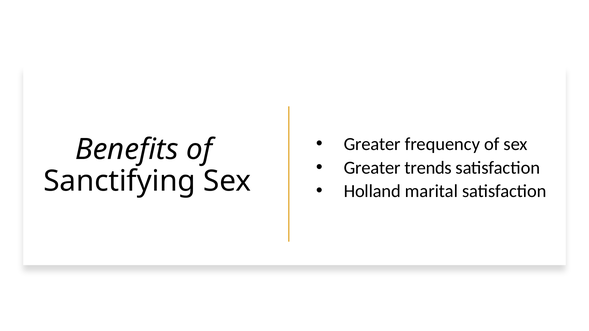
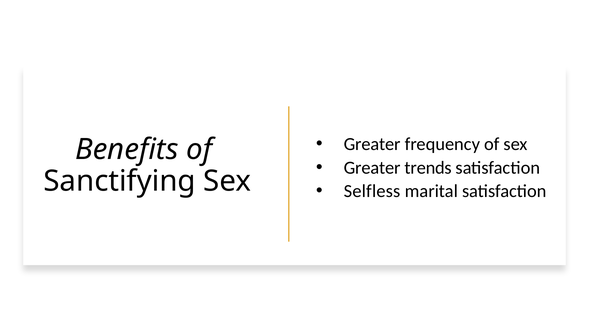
Holland: Holland -> Selfless (372, 191)
